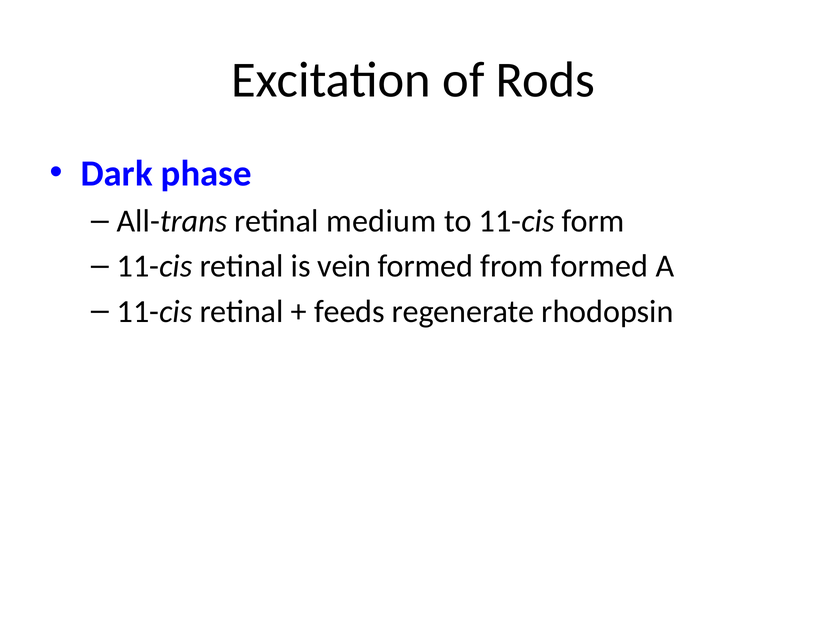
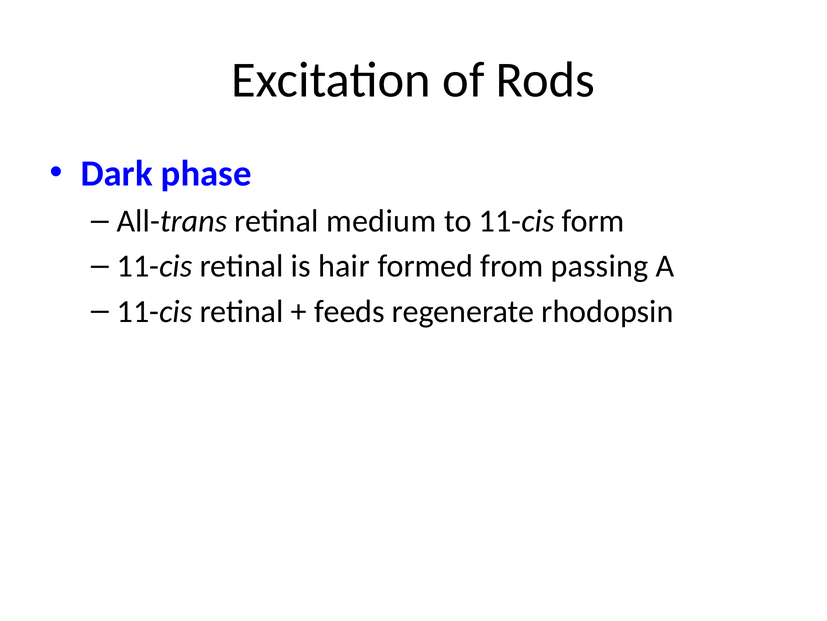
vein: vein -> hair (344, 266)
from formed: formed -> passing (600, 266)
